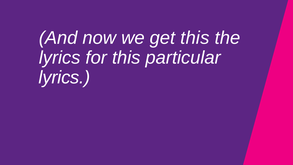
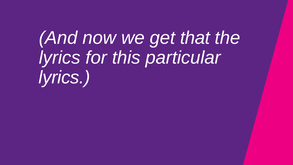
get this: this -> that (195, 38)
